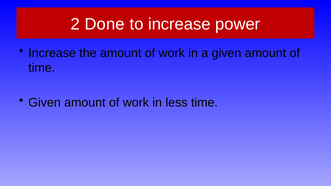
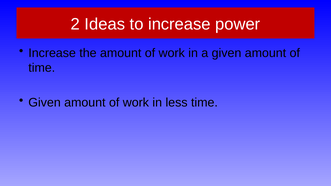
Done: Done -> Ideas (105, 24)
